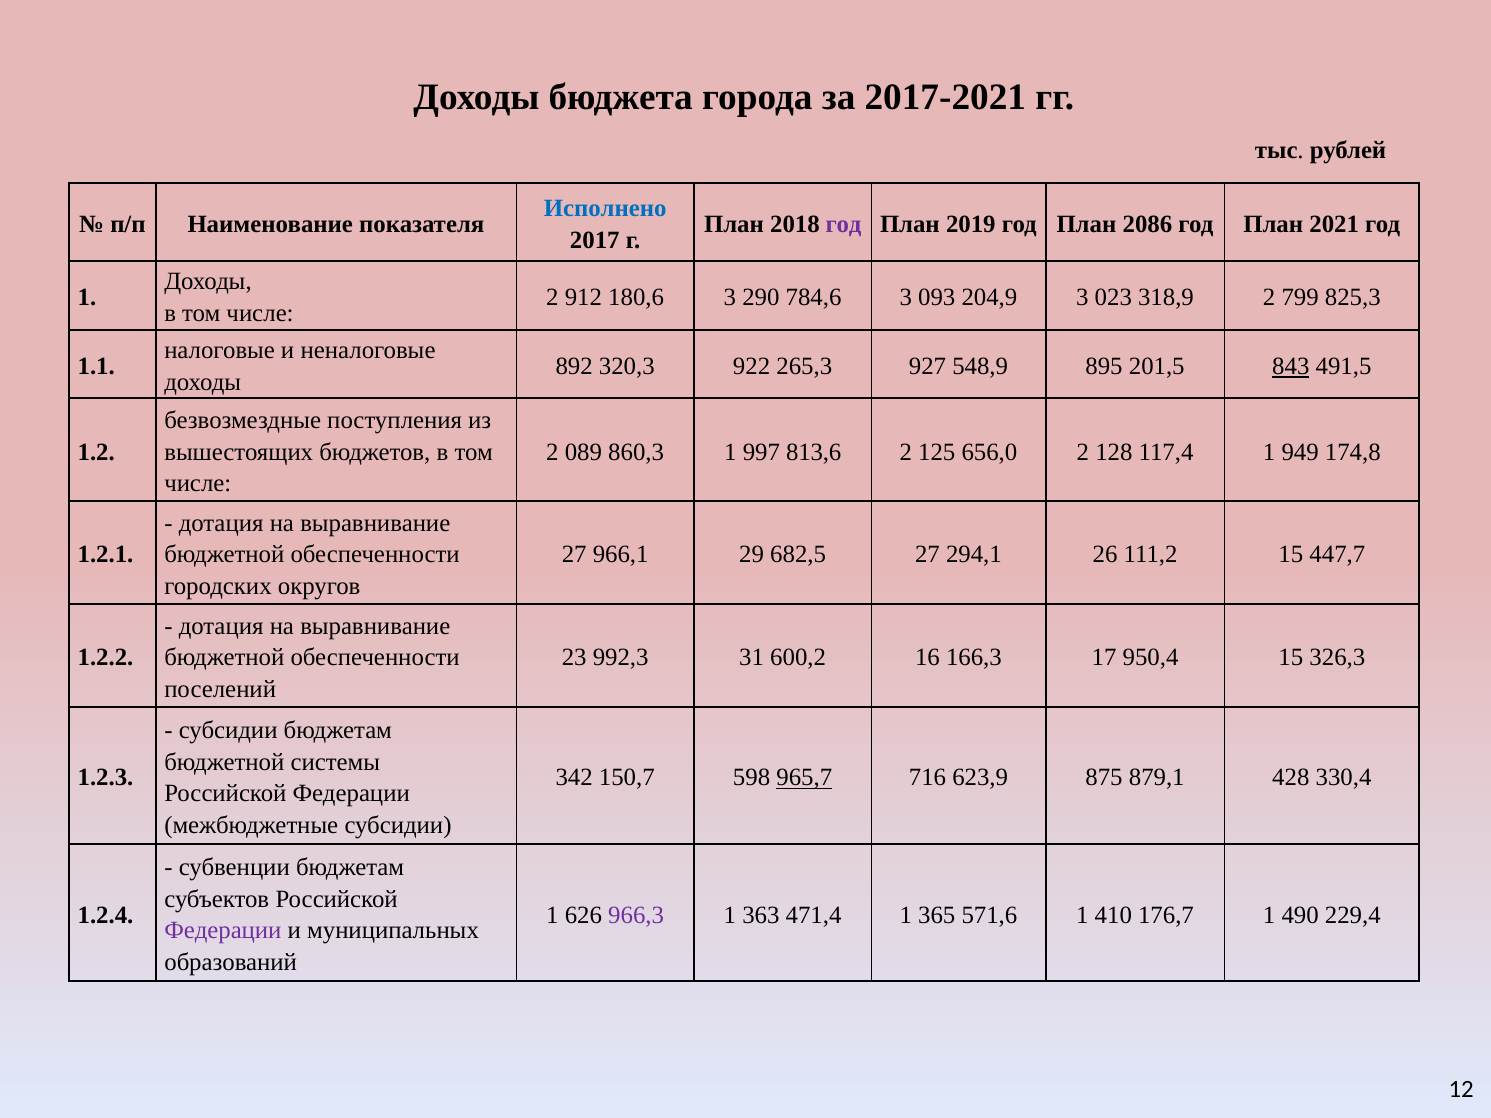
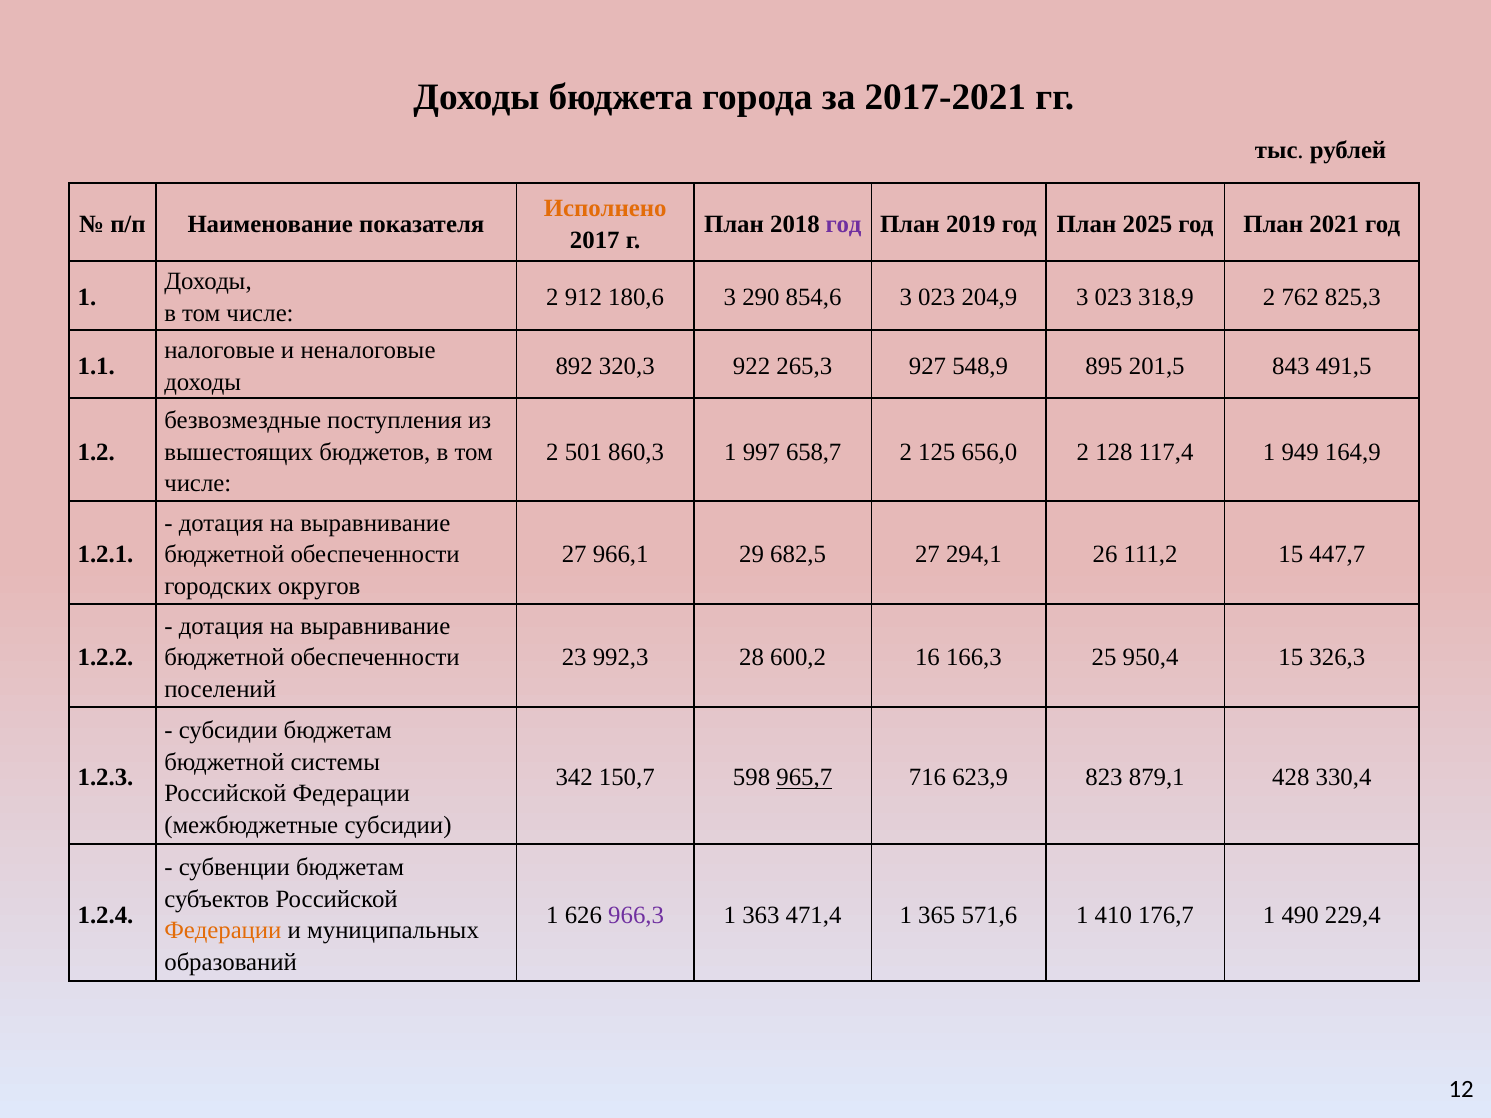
Исполнено colour: blue -> orange (605, 209)
2086: 2086 -> 2025 (1147, 224)
784,6: 784,6 -> 854,6 (814, 298)
093: 093 -> 023 (937, 298)
799: 799 -> 762 (1300, 298)
843 underline: present -> none (1291, 366)
089: 089 -> 501 (583, 452)
813,6: 813,6 -> 658,7 (814, 452)
174,8: 174,8 -> 164,9 (1353, 452)
31: 31 -> 28 (752, 658)
17: 17 -> 25 (1104, 658)
875: 875 -> 823 (1104, 778)
Федерации colour: purple -> orange (223, 931)
